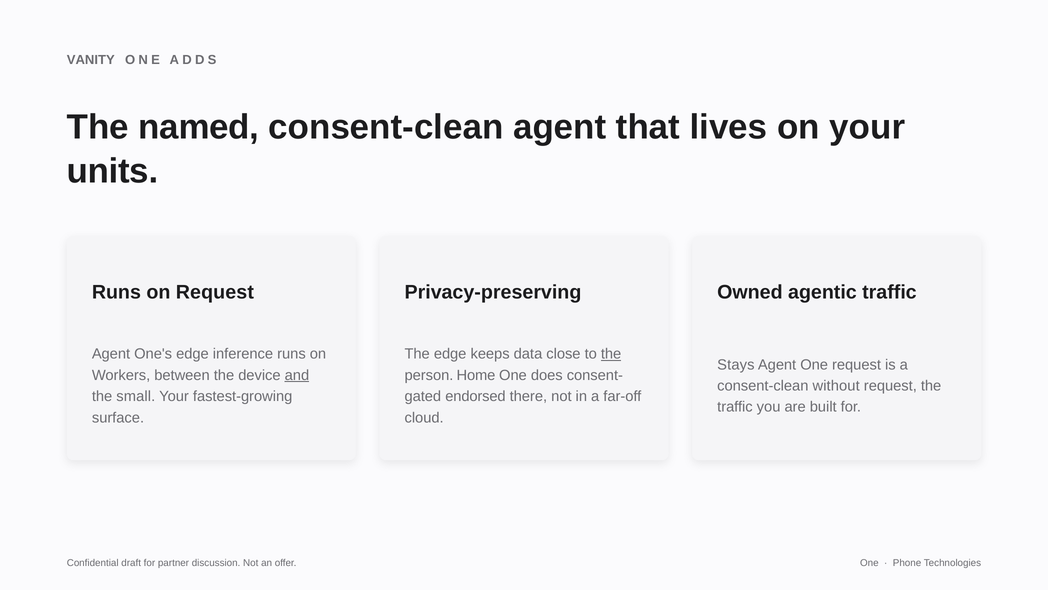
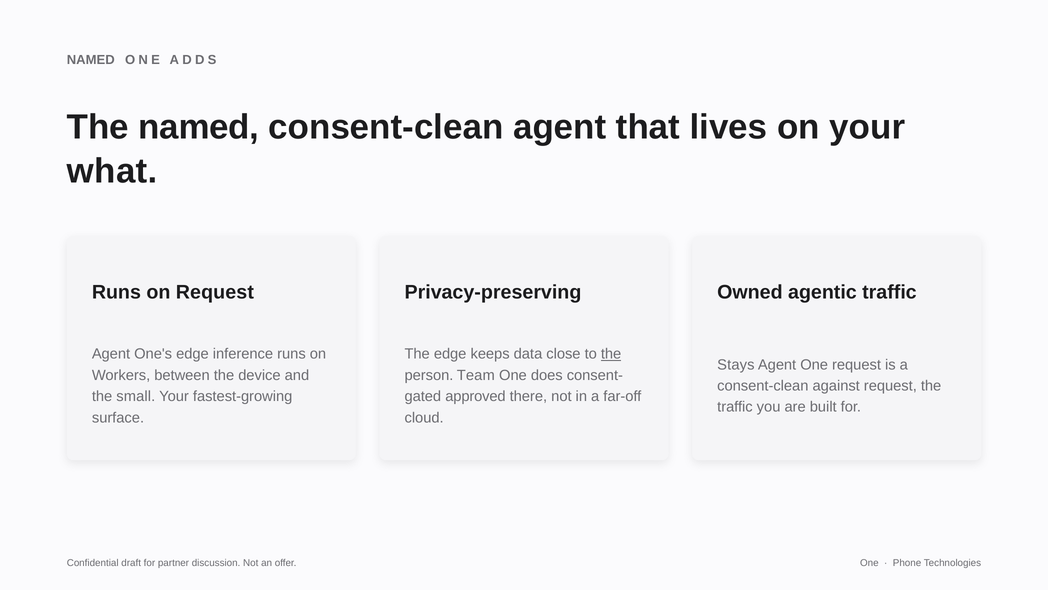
VANITY: VANITY -> NAMED (91, 60)
units: units -> what (112, 171)
and underline: present -> none (297, 375)
Home: Home -> Team (476, 375)
without: without -> against (836, 386)
endorsed: endorsed -> approved (475, 396)
